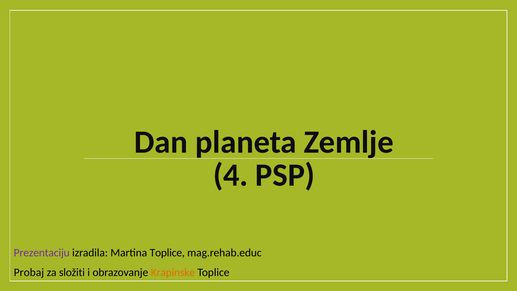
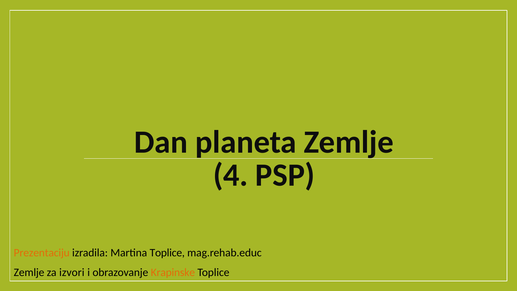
Prezentaciju colour: purple -> orange (42, 252)
Probaj: Probaj -> Zemlje (29, 272)
složiti: složiti -> izvori (72, 272)
